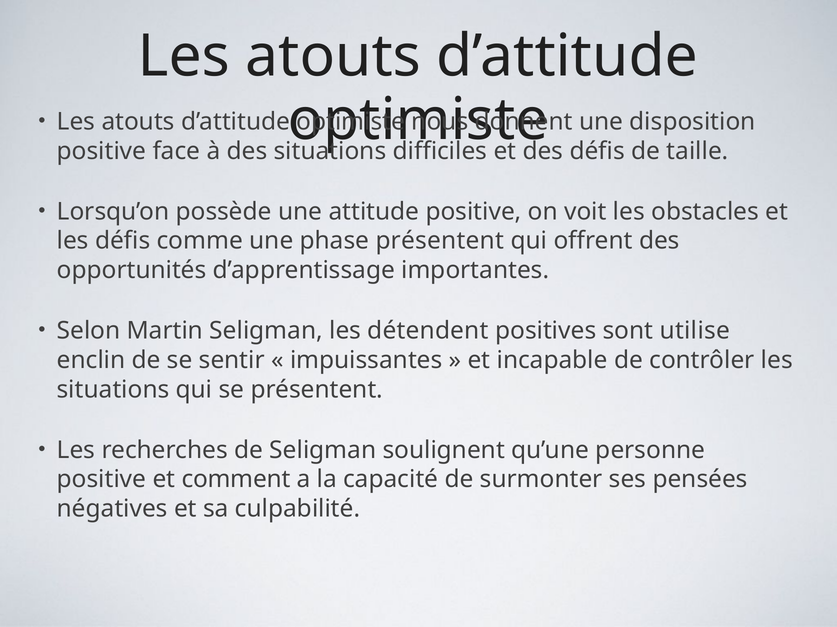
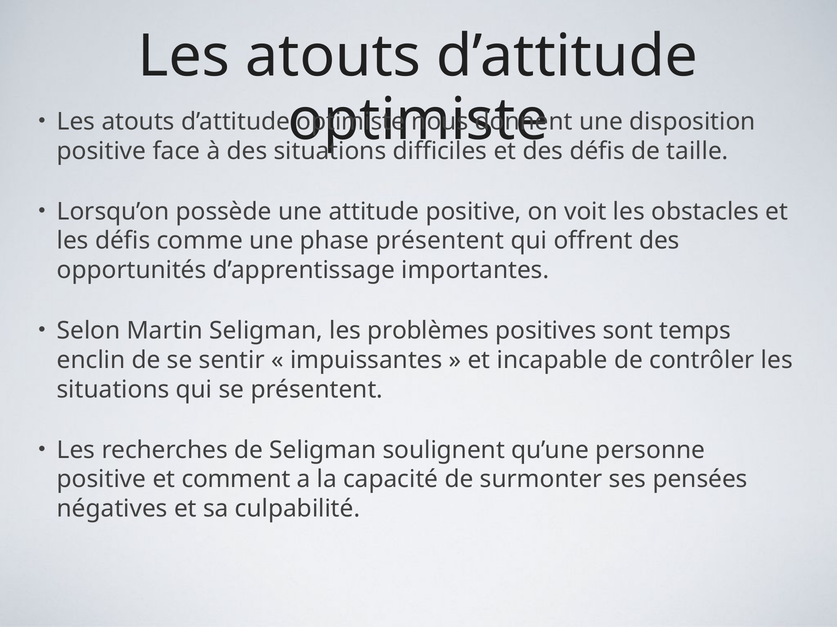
détendent: détendent -> problèmes (428, 331)
utilise: utilise -> temps (695, 331)
